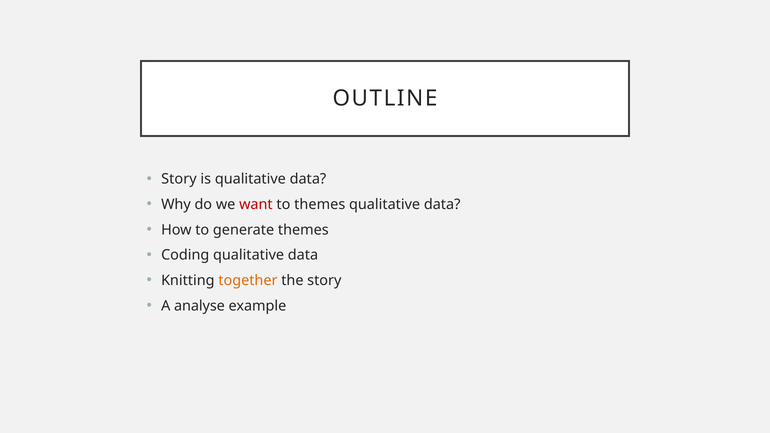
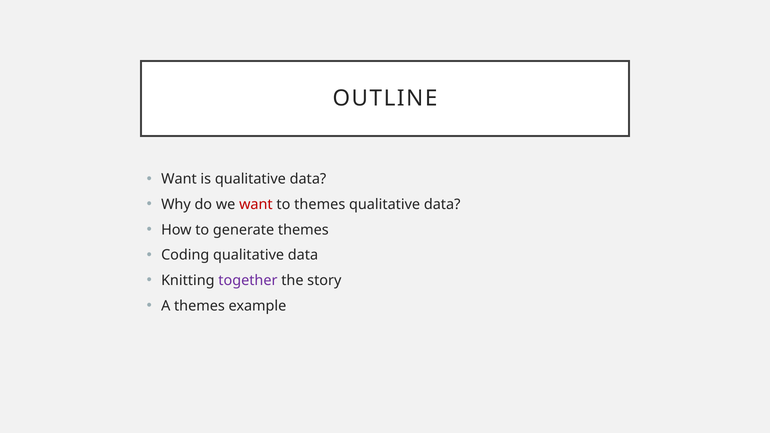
Story: Story -> Want (179, 179)
together colour: orange -> purple (248, 281)
A analyse: analyse -> themes (199, 306)
